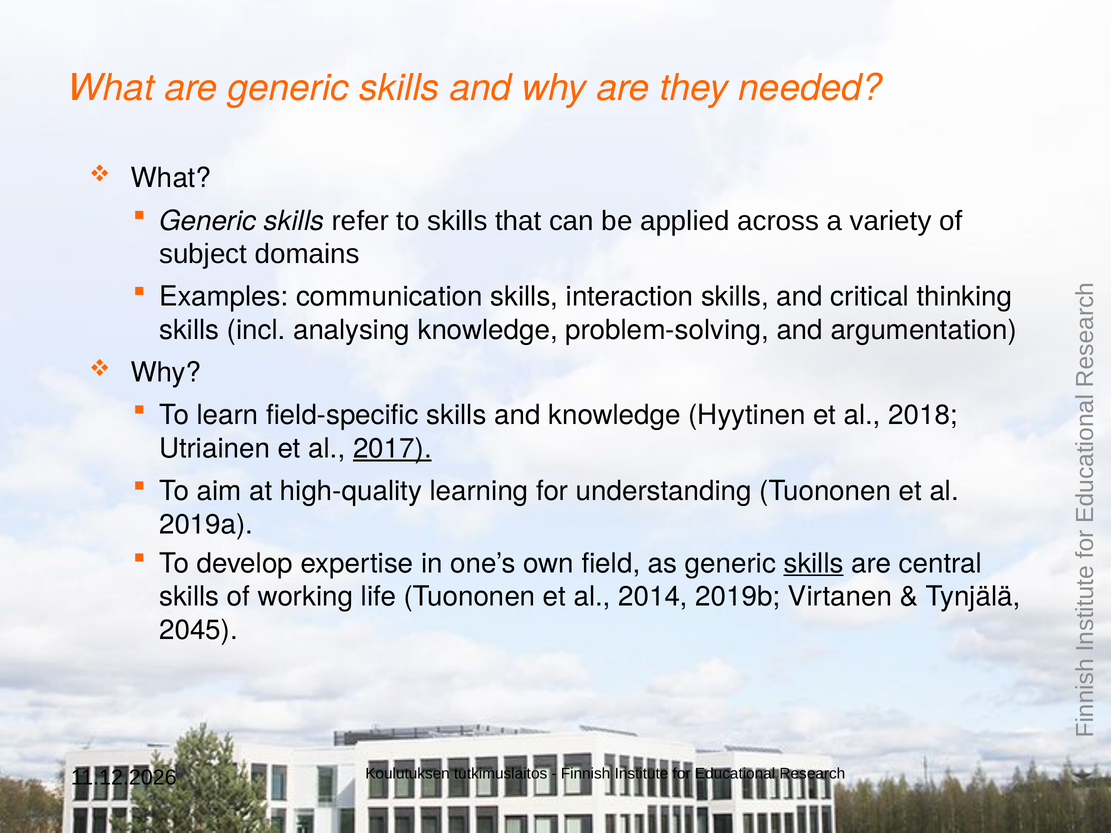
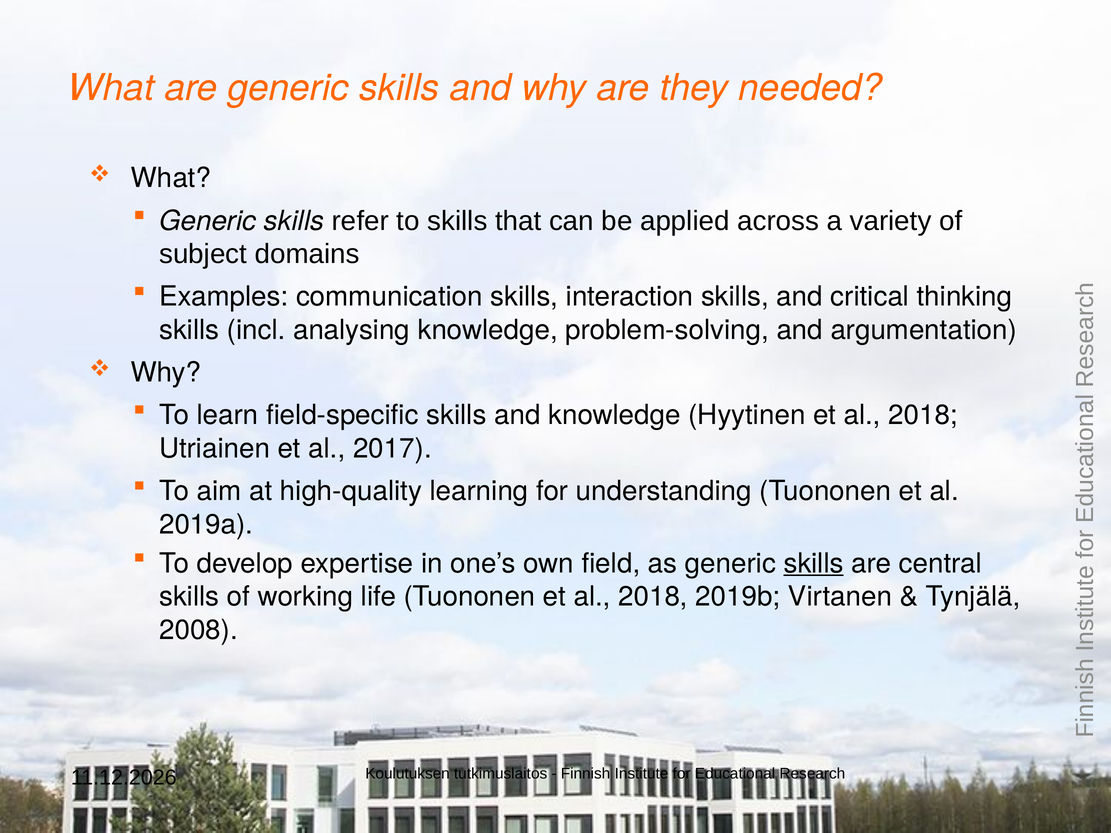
2017 underline: present -> none (392, 449)
Tuononen et al 2014: 2014 -> 2018 (653, 597)
2045: 2045 -> 2008 (198, 630)
